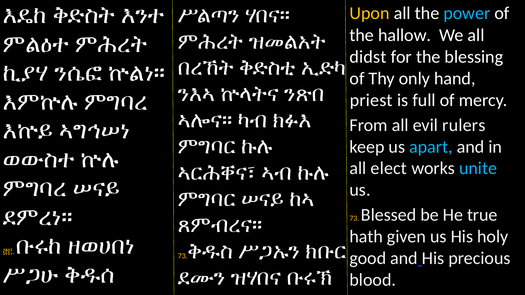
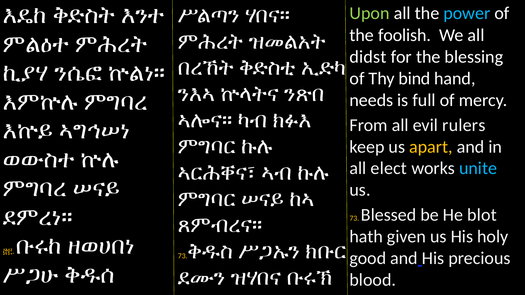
Upon colour: yellow -> light green (370, 13)
hallow: hallow -> foolish (405, 35)
only: only -> bind (414, 79)
priest: priest -> needs (371, 100)
apart colour: light blue -> yellow (431, 147)
true: true -> blot (482, 215)
